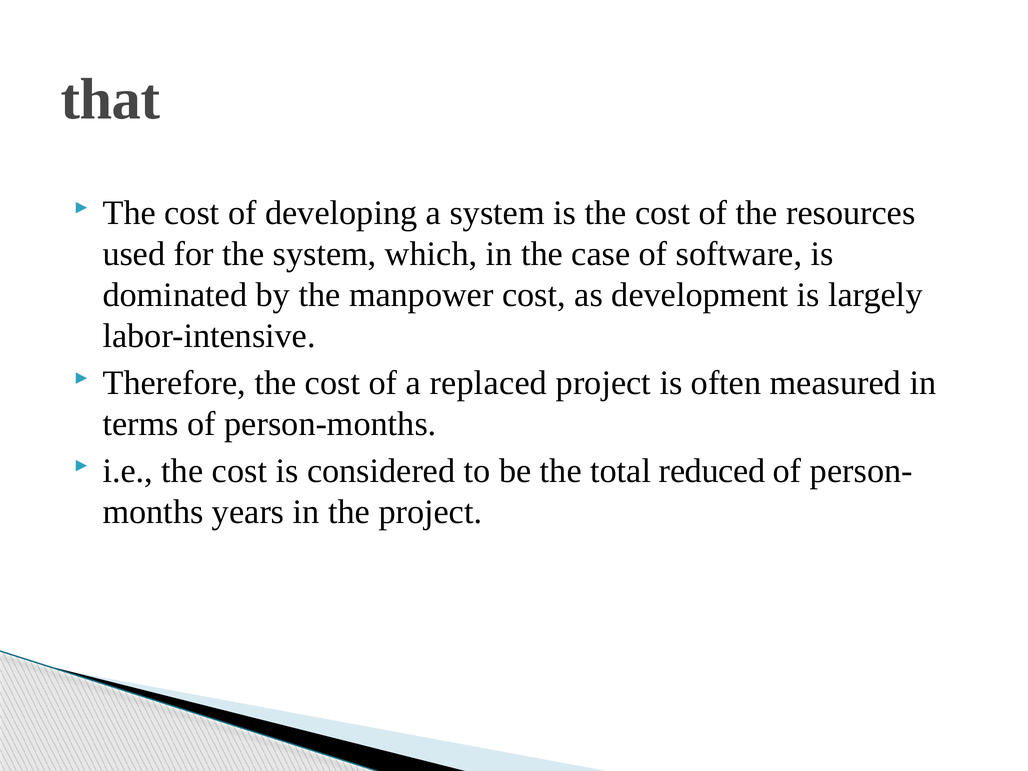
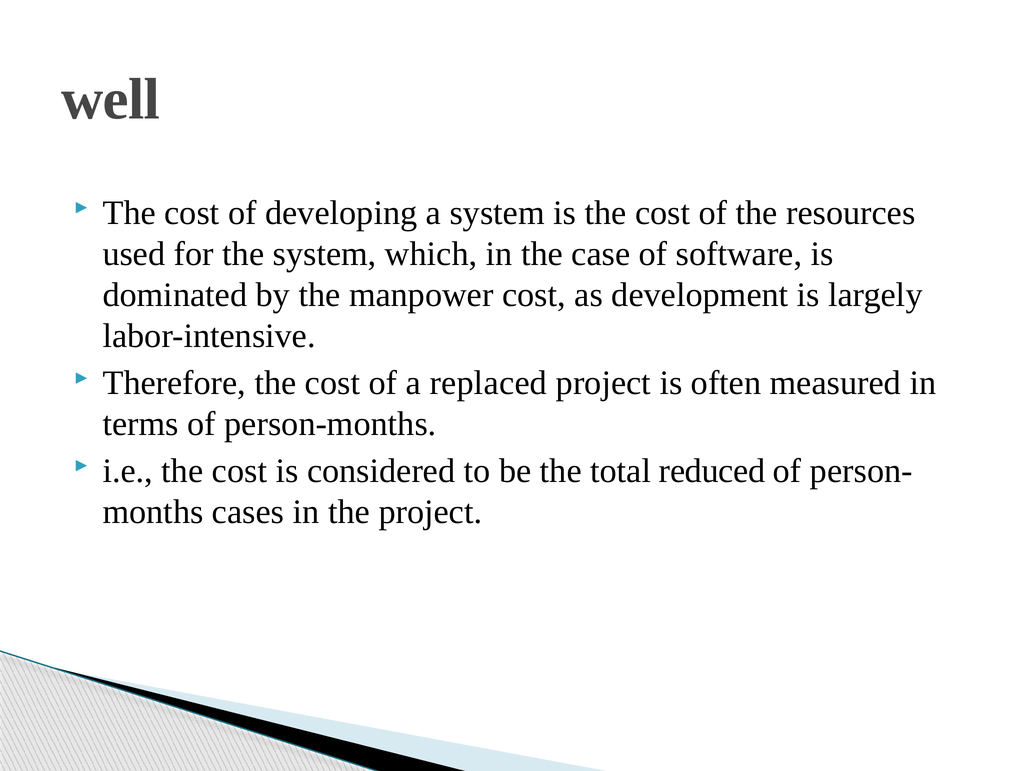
that: that -> well (111, 99)
years: years -> cases (248, 512)
